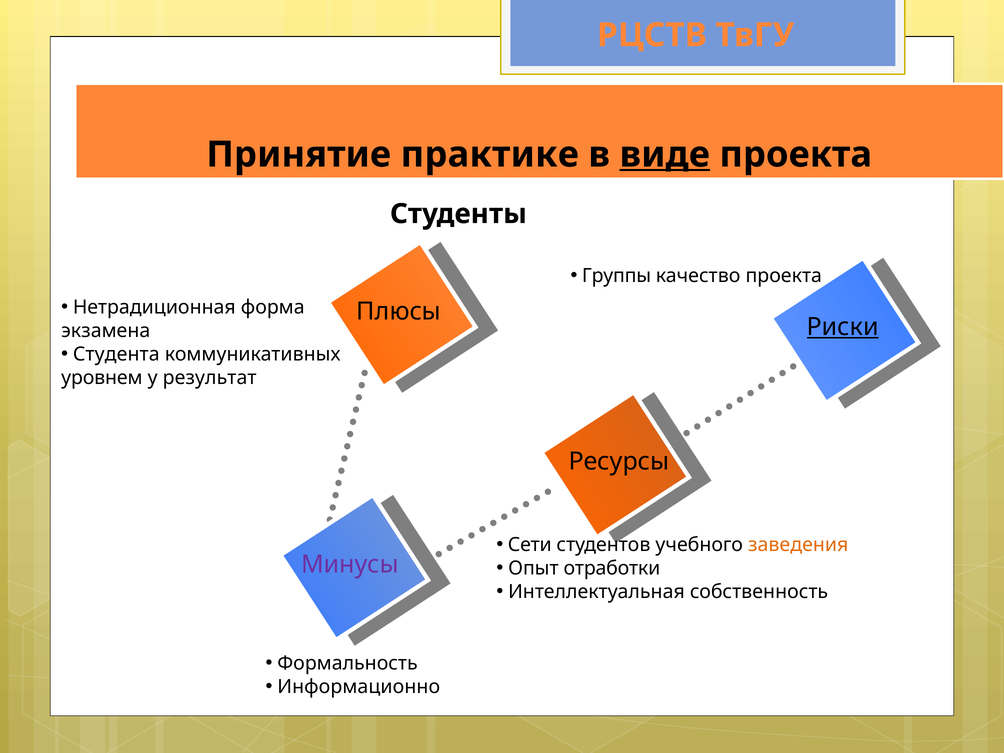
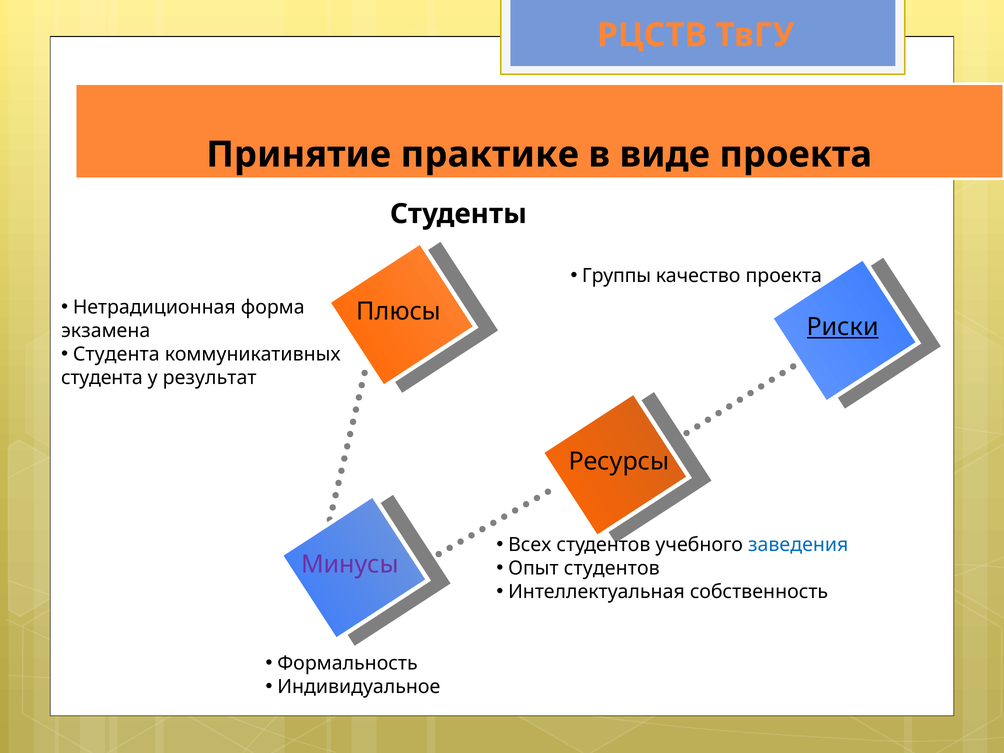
виде underline: present -> none (665, 155)
уровнем: уровнем -> студента (102, 378)
Сети: Сети -> Всех (530, 545)
заведения colour: orange -> blue (798, 545)
Опыт отработки: отработки -> студентов (612, 568)
Информационно: Информационно -> Индивидуальное (359, 687)
